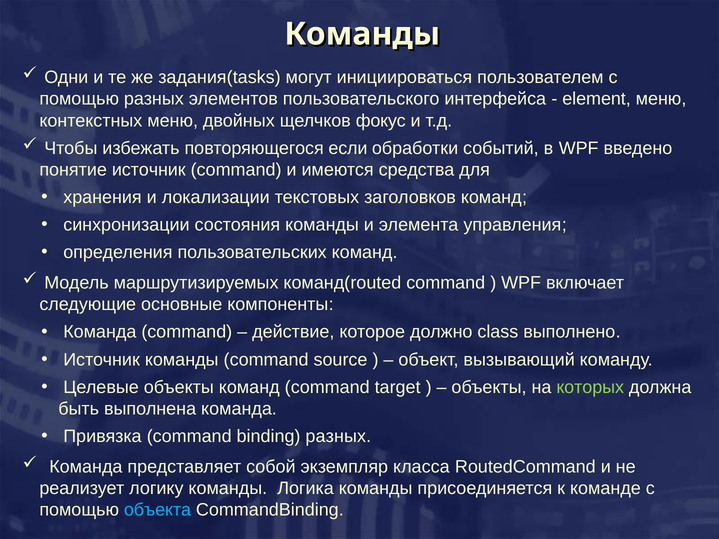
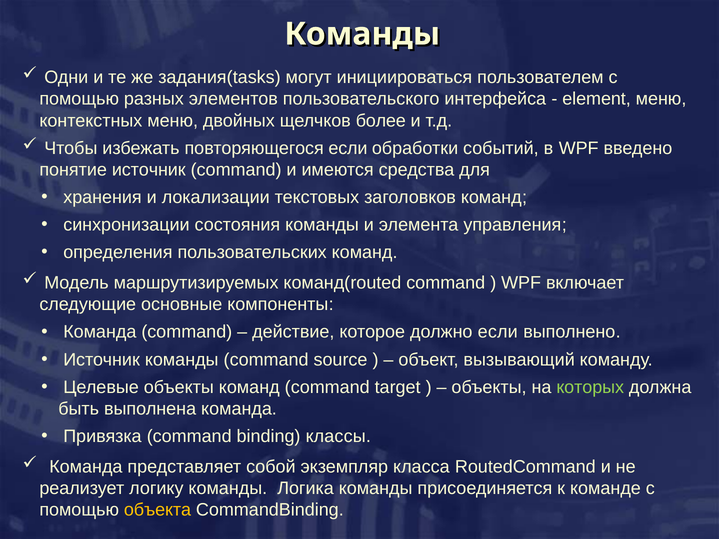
фокус: фокус -> более (381, 121)
должно class: class -> если (498, 332)
binding разных: разных -> классы (338, 436)
объекта colour: light blue -> yellow (157, 510)
